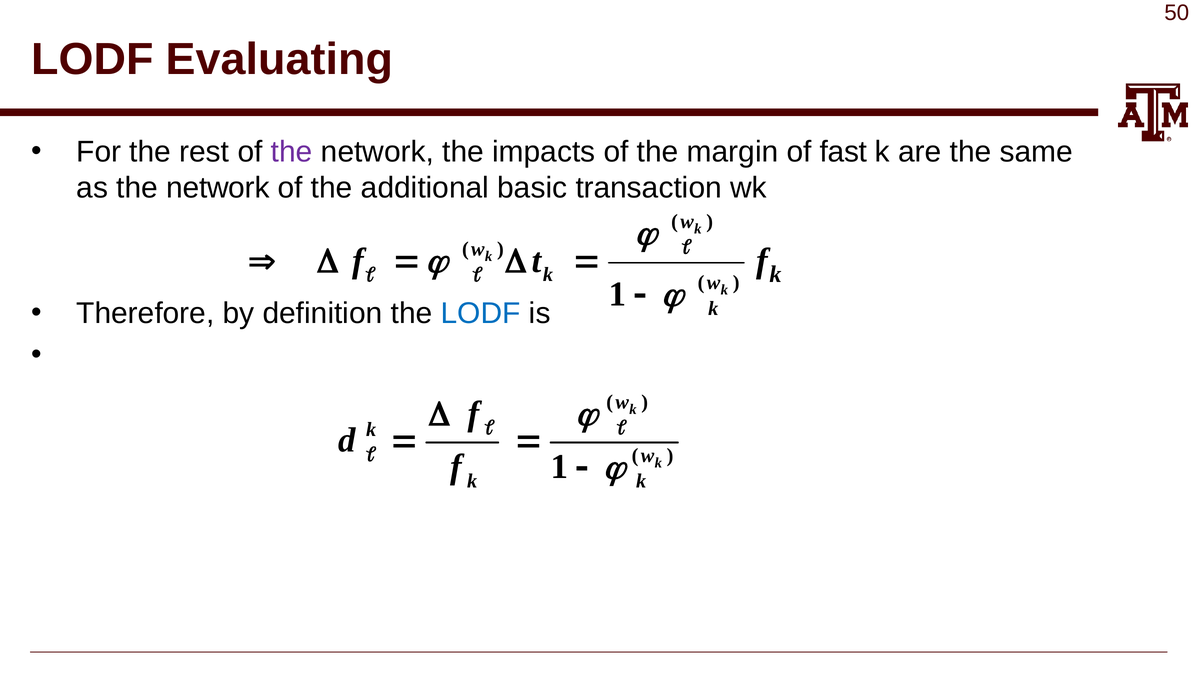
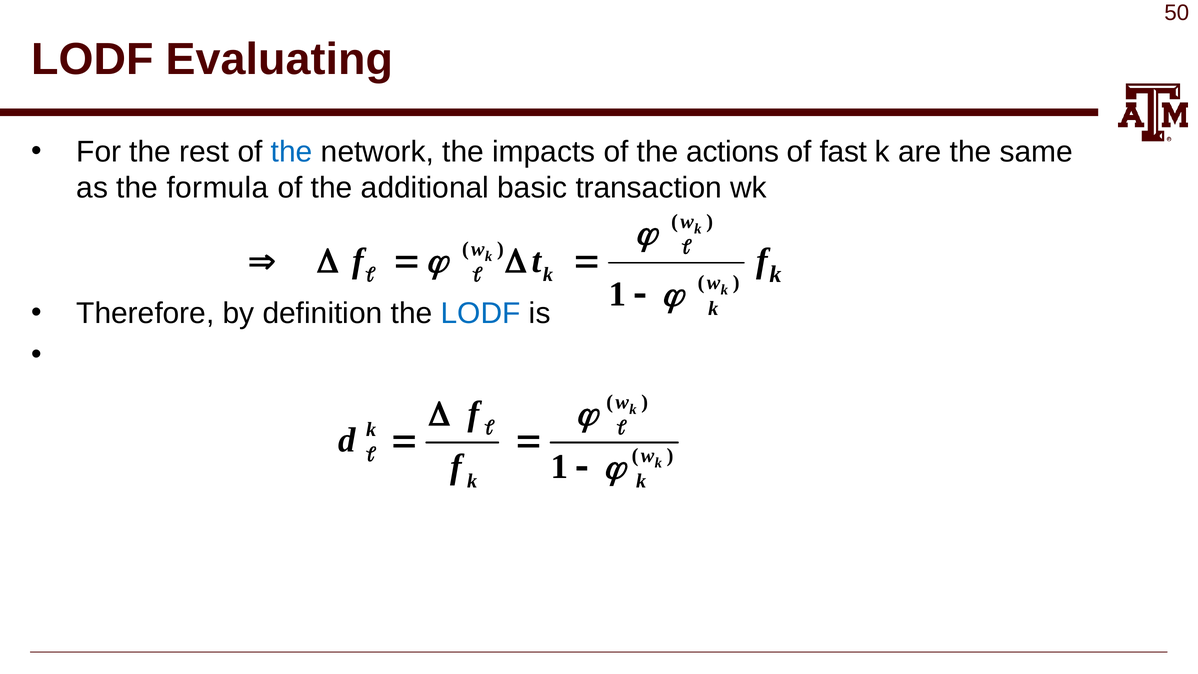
the colour: purple -> blue (292, 152)
margin: margin -> actions (733, 152)
as the network: network -> formula (218, 188)
